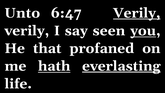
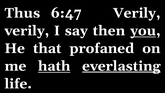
Unto: Unto -> Thus (22, 13)
Verily underline: present -> none (137, 13)
seen: seen -> then (109, 31)
